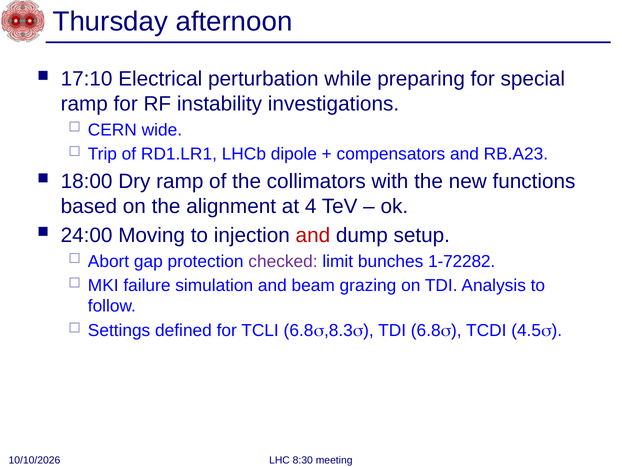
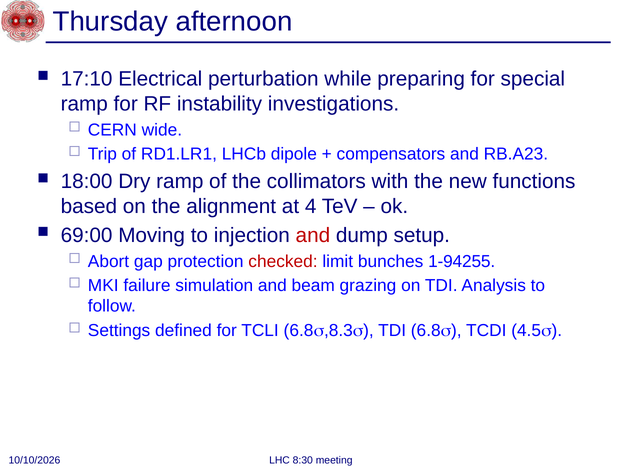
24:00: 24:00 -> 69:00 (87, 235)
checked colour: purple -> red (283, 261)
1-72282: 1-72282 -> 1-94255 (462, 261)
